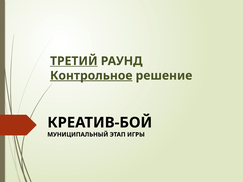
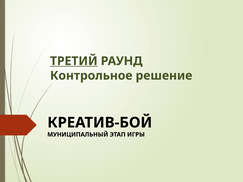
Контрольное underline: present -> none (91, 76)
